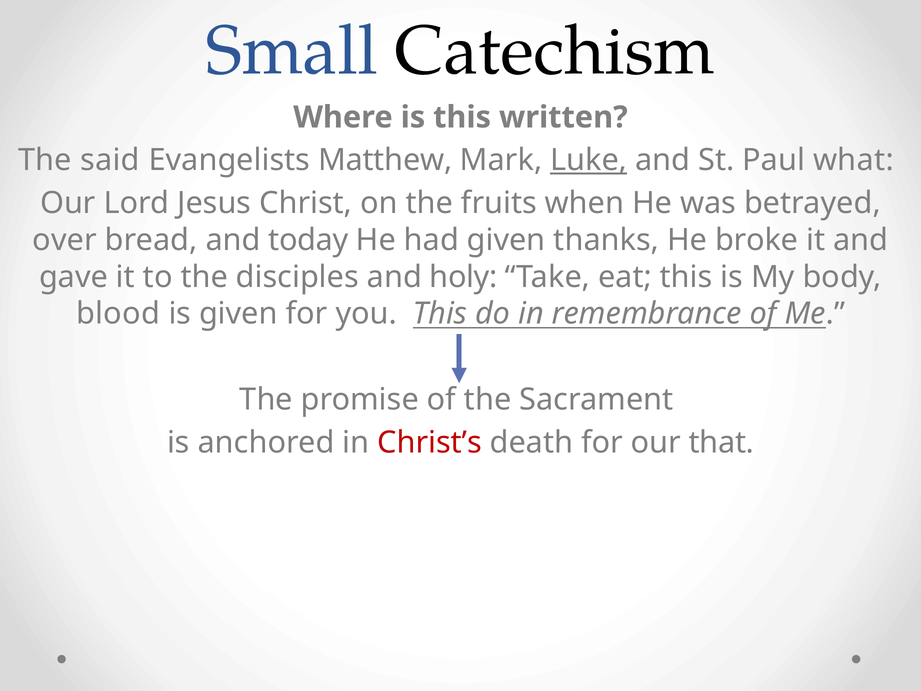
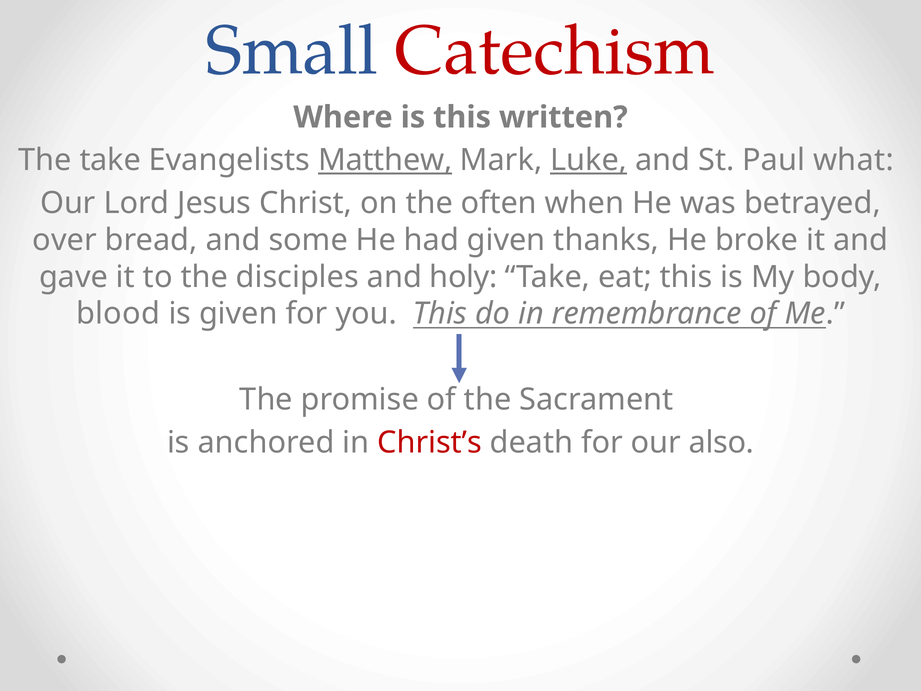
Catechism colour: black -> red (555, 51)
The said: said -> take (110, 160)
Matthew underline: none -> present (385, 160)
fruits: fruits -> often (499, 203)
today: today -> some (308, 240)
that: that -> also (721, 443)
